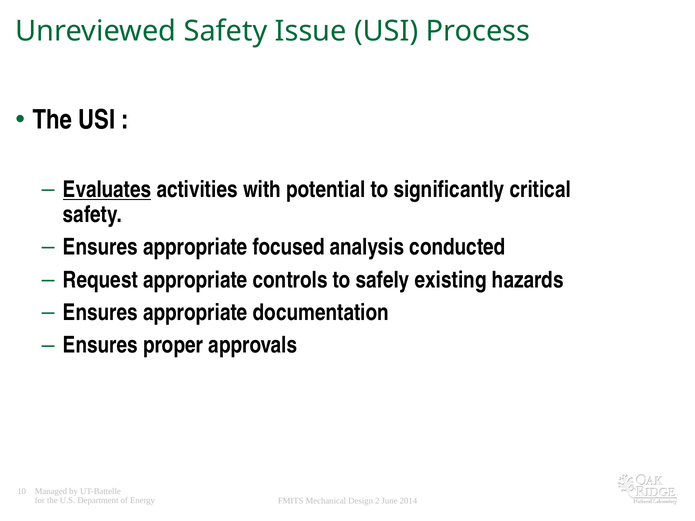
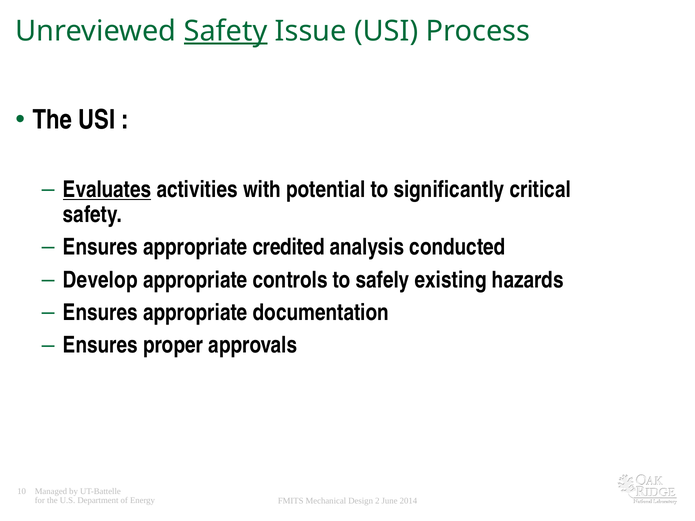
Safety underline: none -> present (226, 31)
focused: focused -> credited (289, 247)
Request: Request -> Develop (100, 280)
